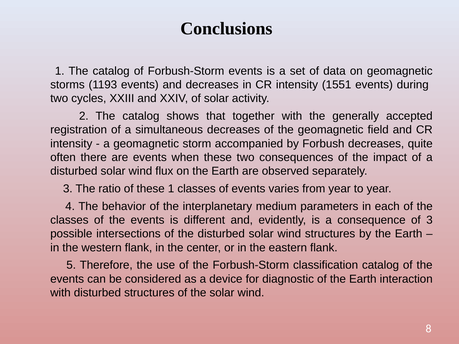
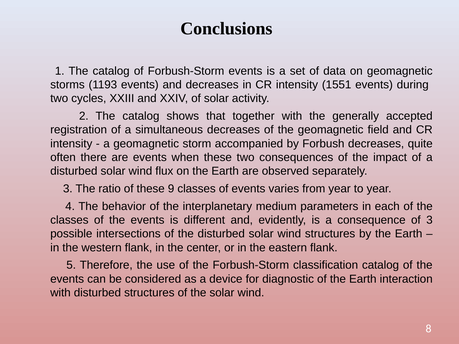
these 1: 1 -> 9 (171, 189)
